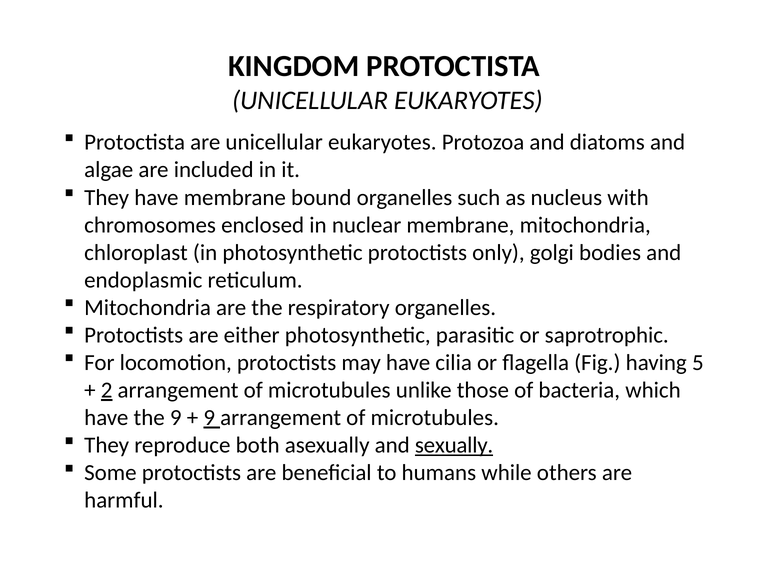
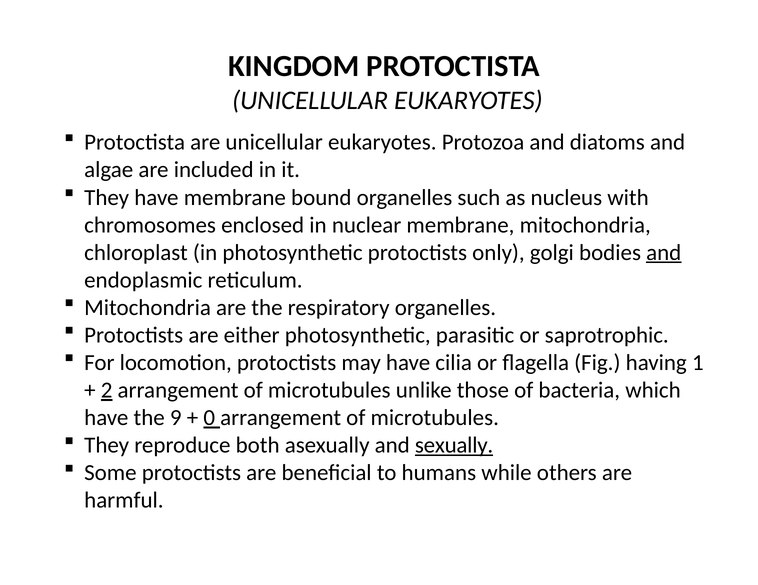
and underline: none -> present (664, 253)
5: 5 -> 1 (698, 363)
9: 9 -> 0 (209, 418)
